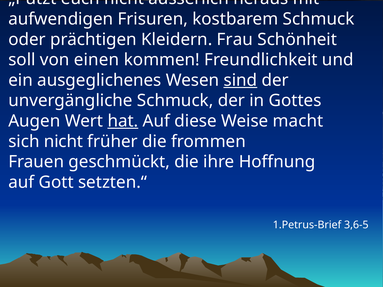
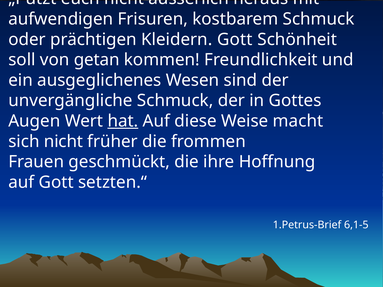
Kleidern Frau: Frau -> Gott (235, 39)
einen: einen -> getan (97, 60)
sind underline: present -> none (240, 80)
3,6-5: 3,6-5 -> 6,1-5 (356, 225)
